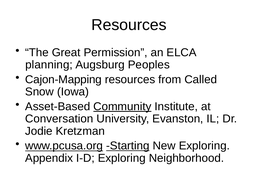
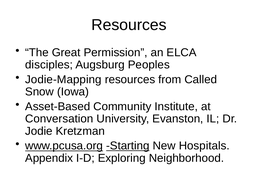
planning: planning -> disciples (49, 65)
Cajon-Mapping: Cajon-Mapping -> Jodie-Mapping (63, 80)
Community underline: present -> none (122, 107)
New Exploring: Exploring -> Hospitals (204, 146)
